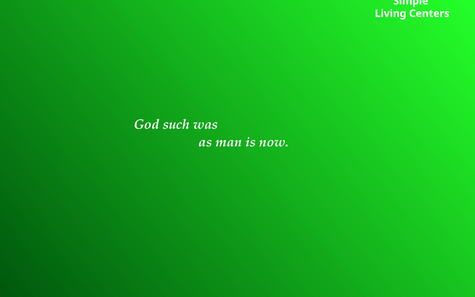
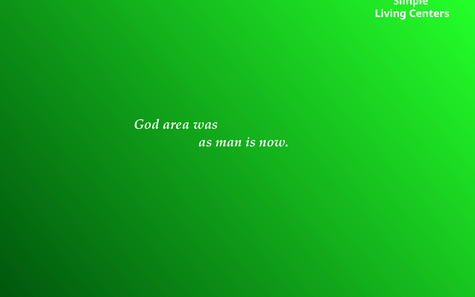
such: such -> area (176, 124)
